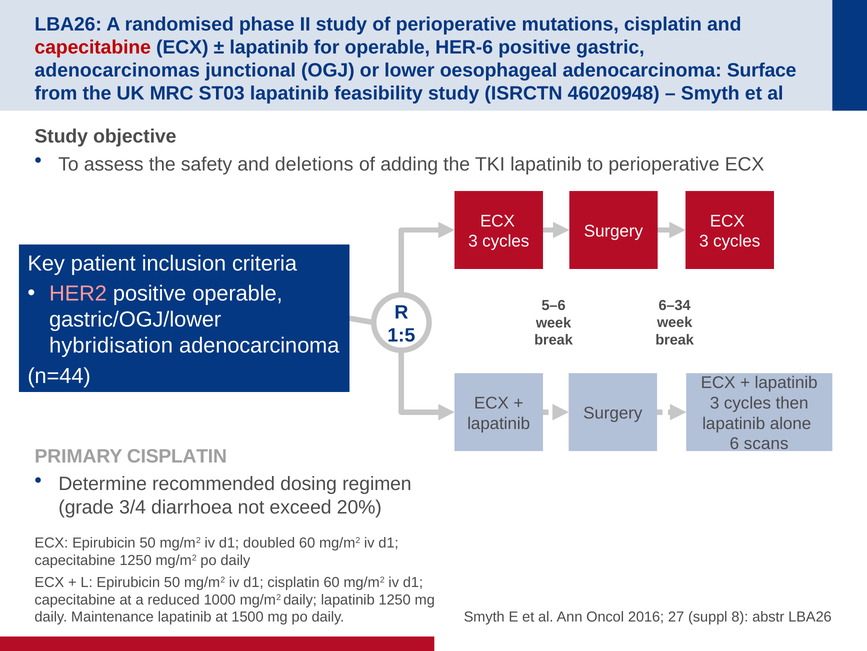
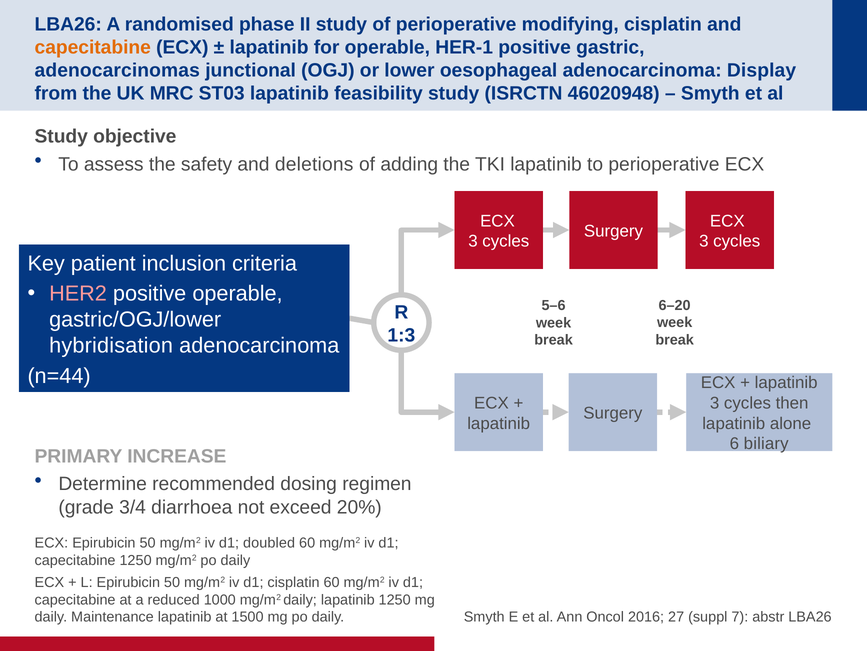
mutations: mutations -> modifying (570, 24)
capecitabine colour: red -> orange (93, 47)
HER-6: HER-6 -> HER-1 (464, 47)
Surface: Surface -> Display (762, 70)
6–34: 6–34 -> 6–20 (675, 305)
1:5: 1:5 -> 1:3 (401, 335)
scans: scans -> biliary (766, 443)
PRIMARY CISPLATIN: CISPLATIN -> INCREASE (177, 456)
8: 8 -> 7 (740, 617)
